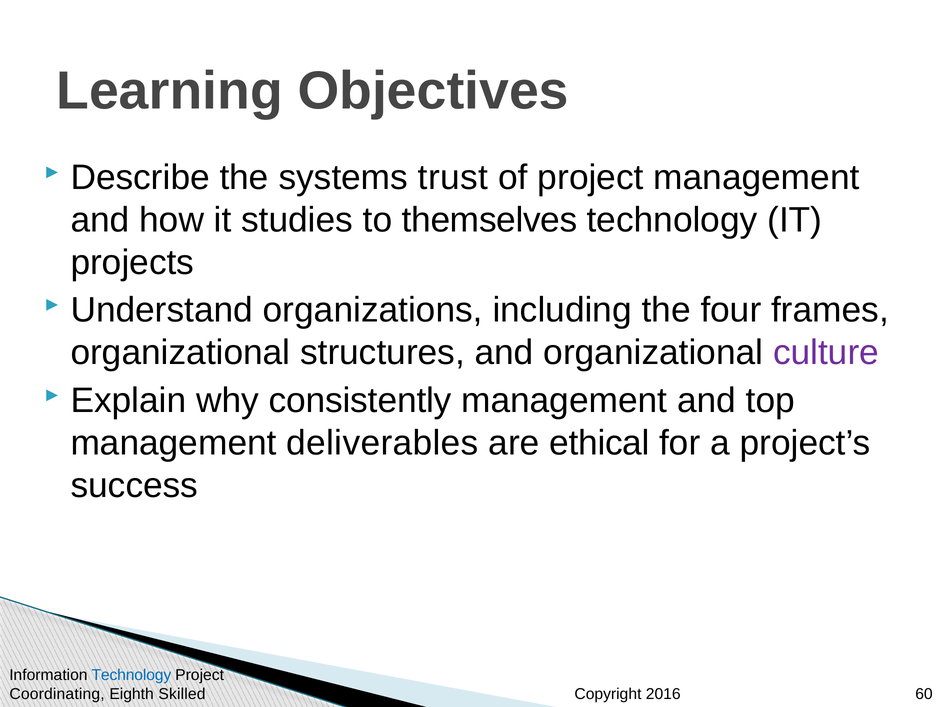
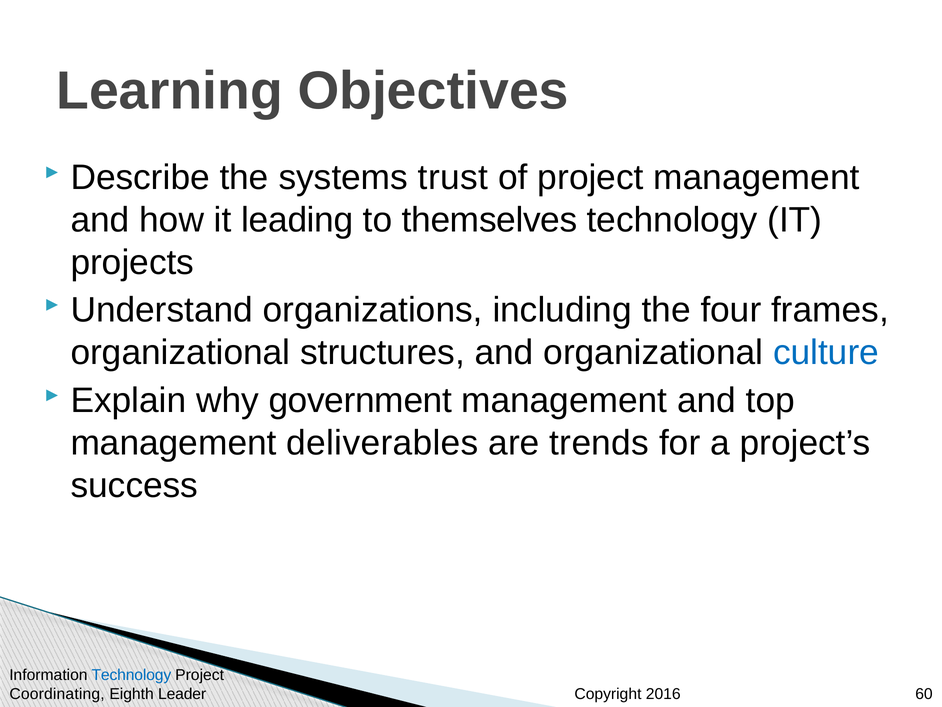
studies: studies -> leading (297, 220)
culture colour: purple -> blue (826, 352)
consistently: consistently -> government (360, 400)
ethical: ethical -> trends (599, 443)
Skilled: Skilled -> Leader (182, 693)
